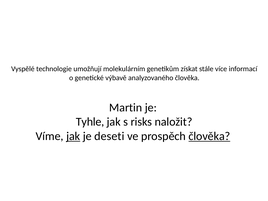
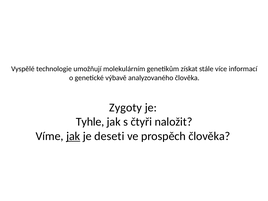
Martin: Martin -> Zygoty (126, 108)
risks: risks -> čtyři (141, 122)
člověka underline: present -> none (209, 136)
